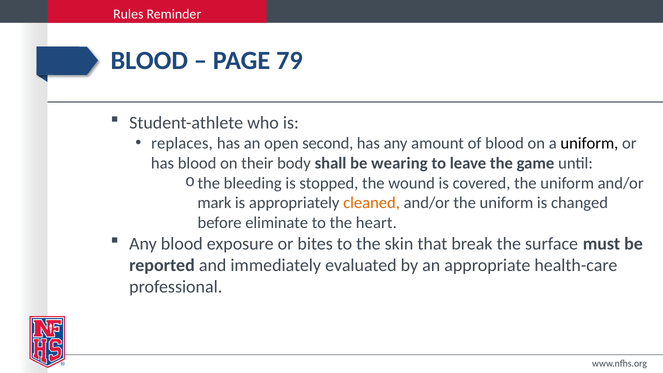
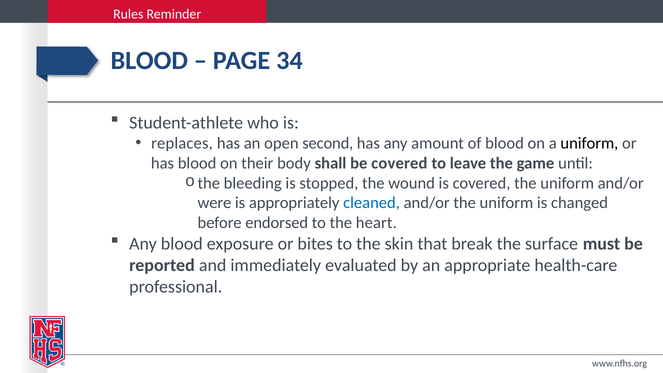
79: 79 -> 34 (289, 61)
be wearing: wearing -> covered (399, 163)
mark: mark -> were (214, 203)
cleaned colour: orange -> blue (372, 203)
eliminate: eliminate -> endorsed (277, 223)
